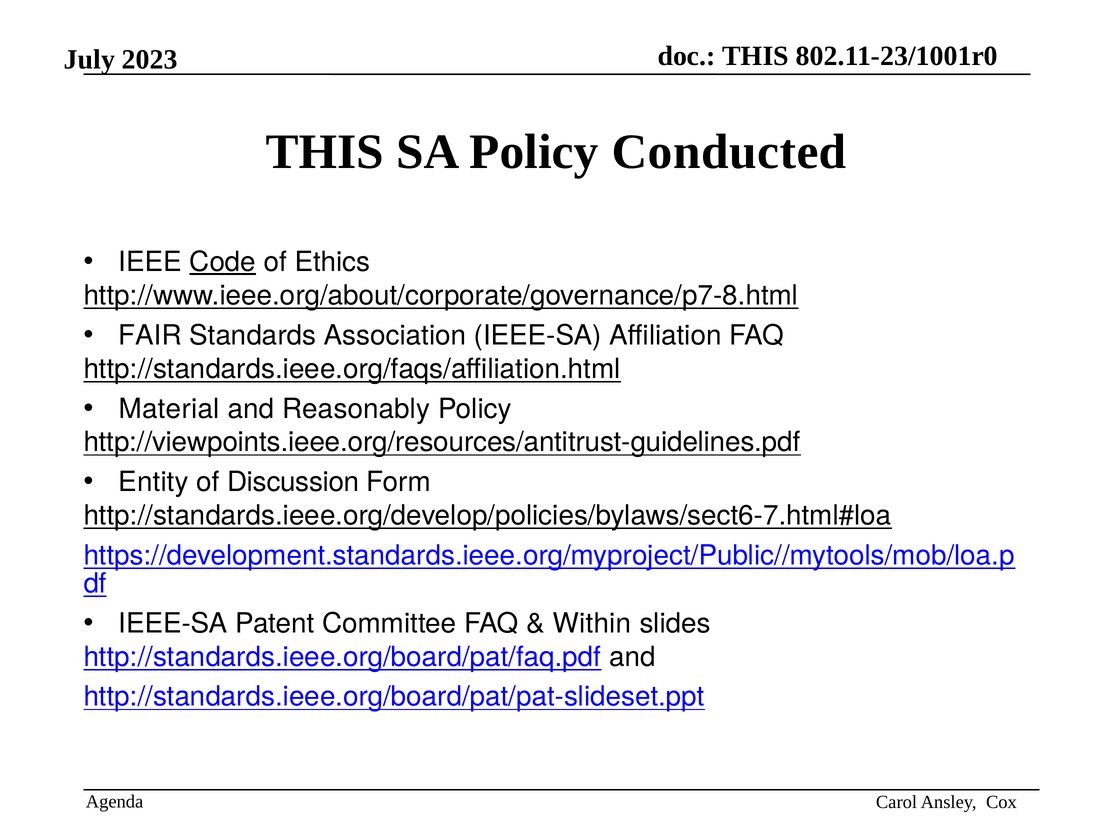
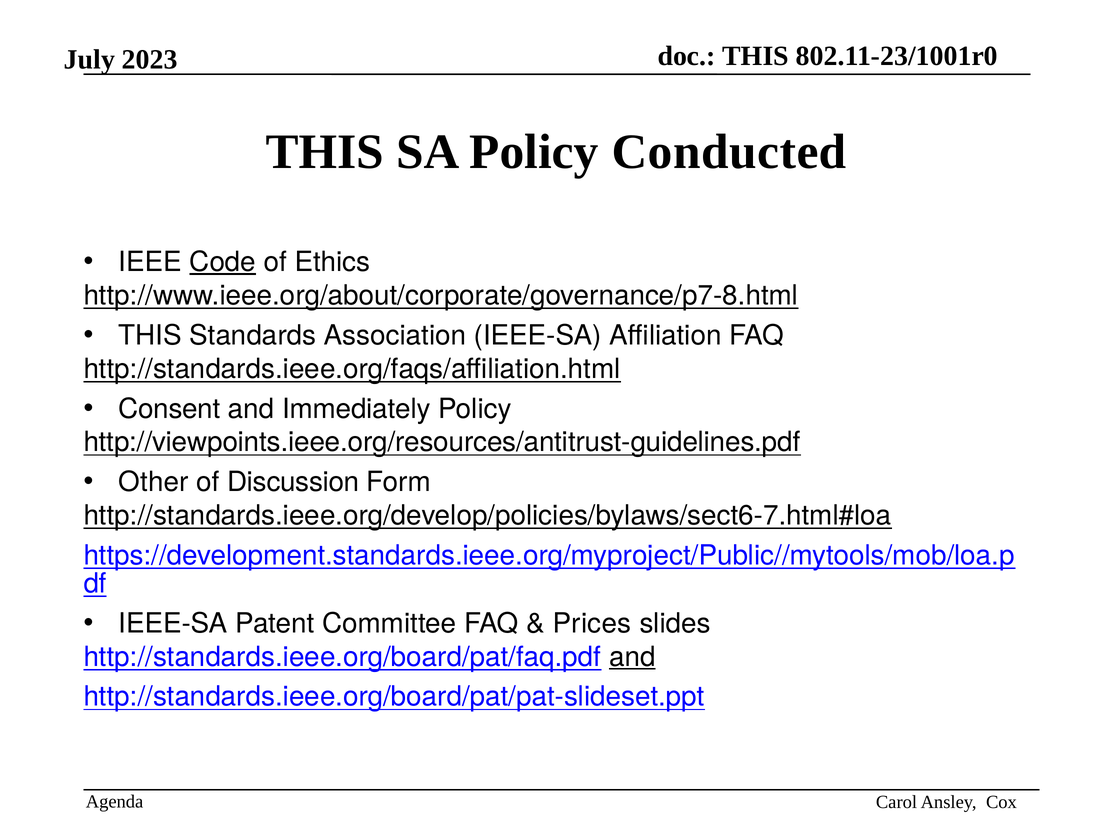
FAIR: FAIR -> THIS (150, 335)
Material: Material -> Consent (169, 409)
Reasonably: Reasonably -> Immediately (356, 409)
Entity: Entity -> Other (153, 482)
Within: Within -> Prices (592, 623)
and underline: none -> present (632, 656)
